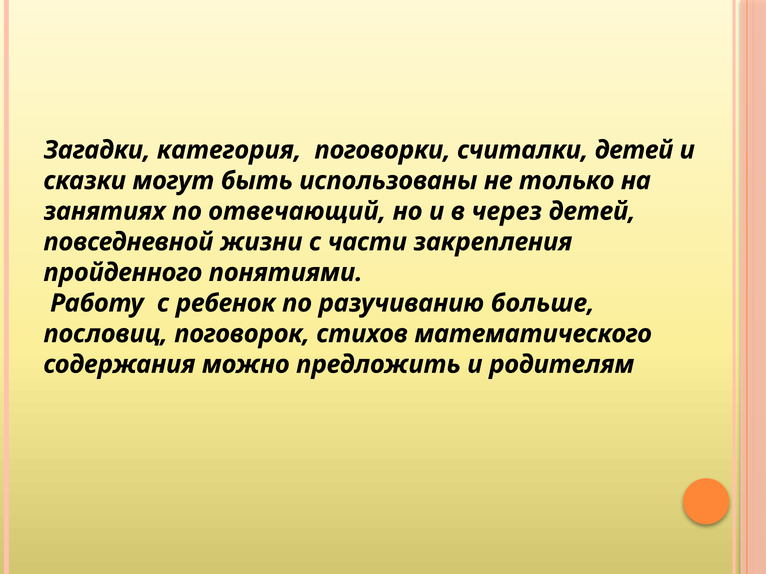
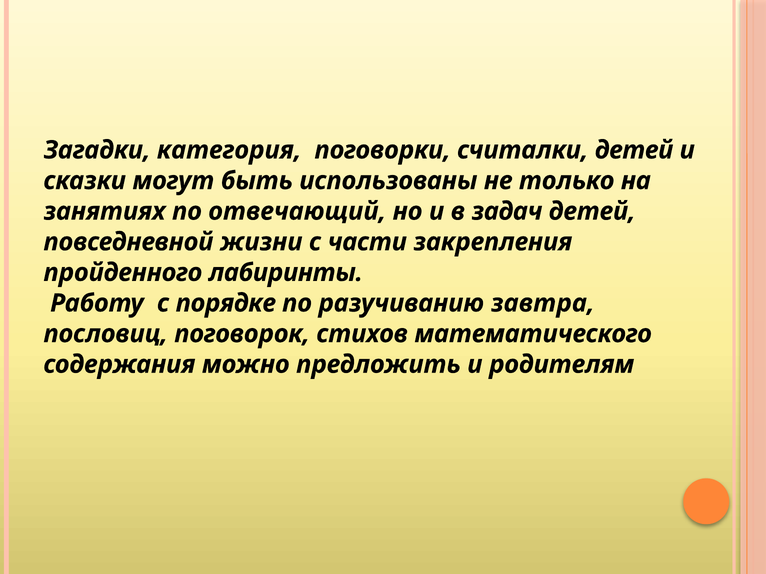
через: через -> задач (507, 212)
понятиями: понятиями -> лабиринты (286, 273)
ребенок: ребенок -> порядке (226, 303)
больше: больше -> завтра (543, 303)
